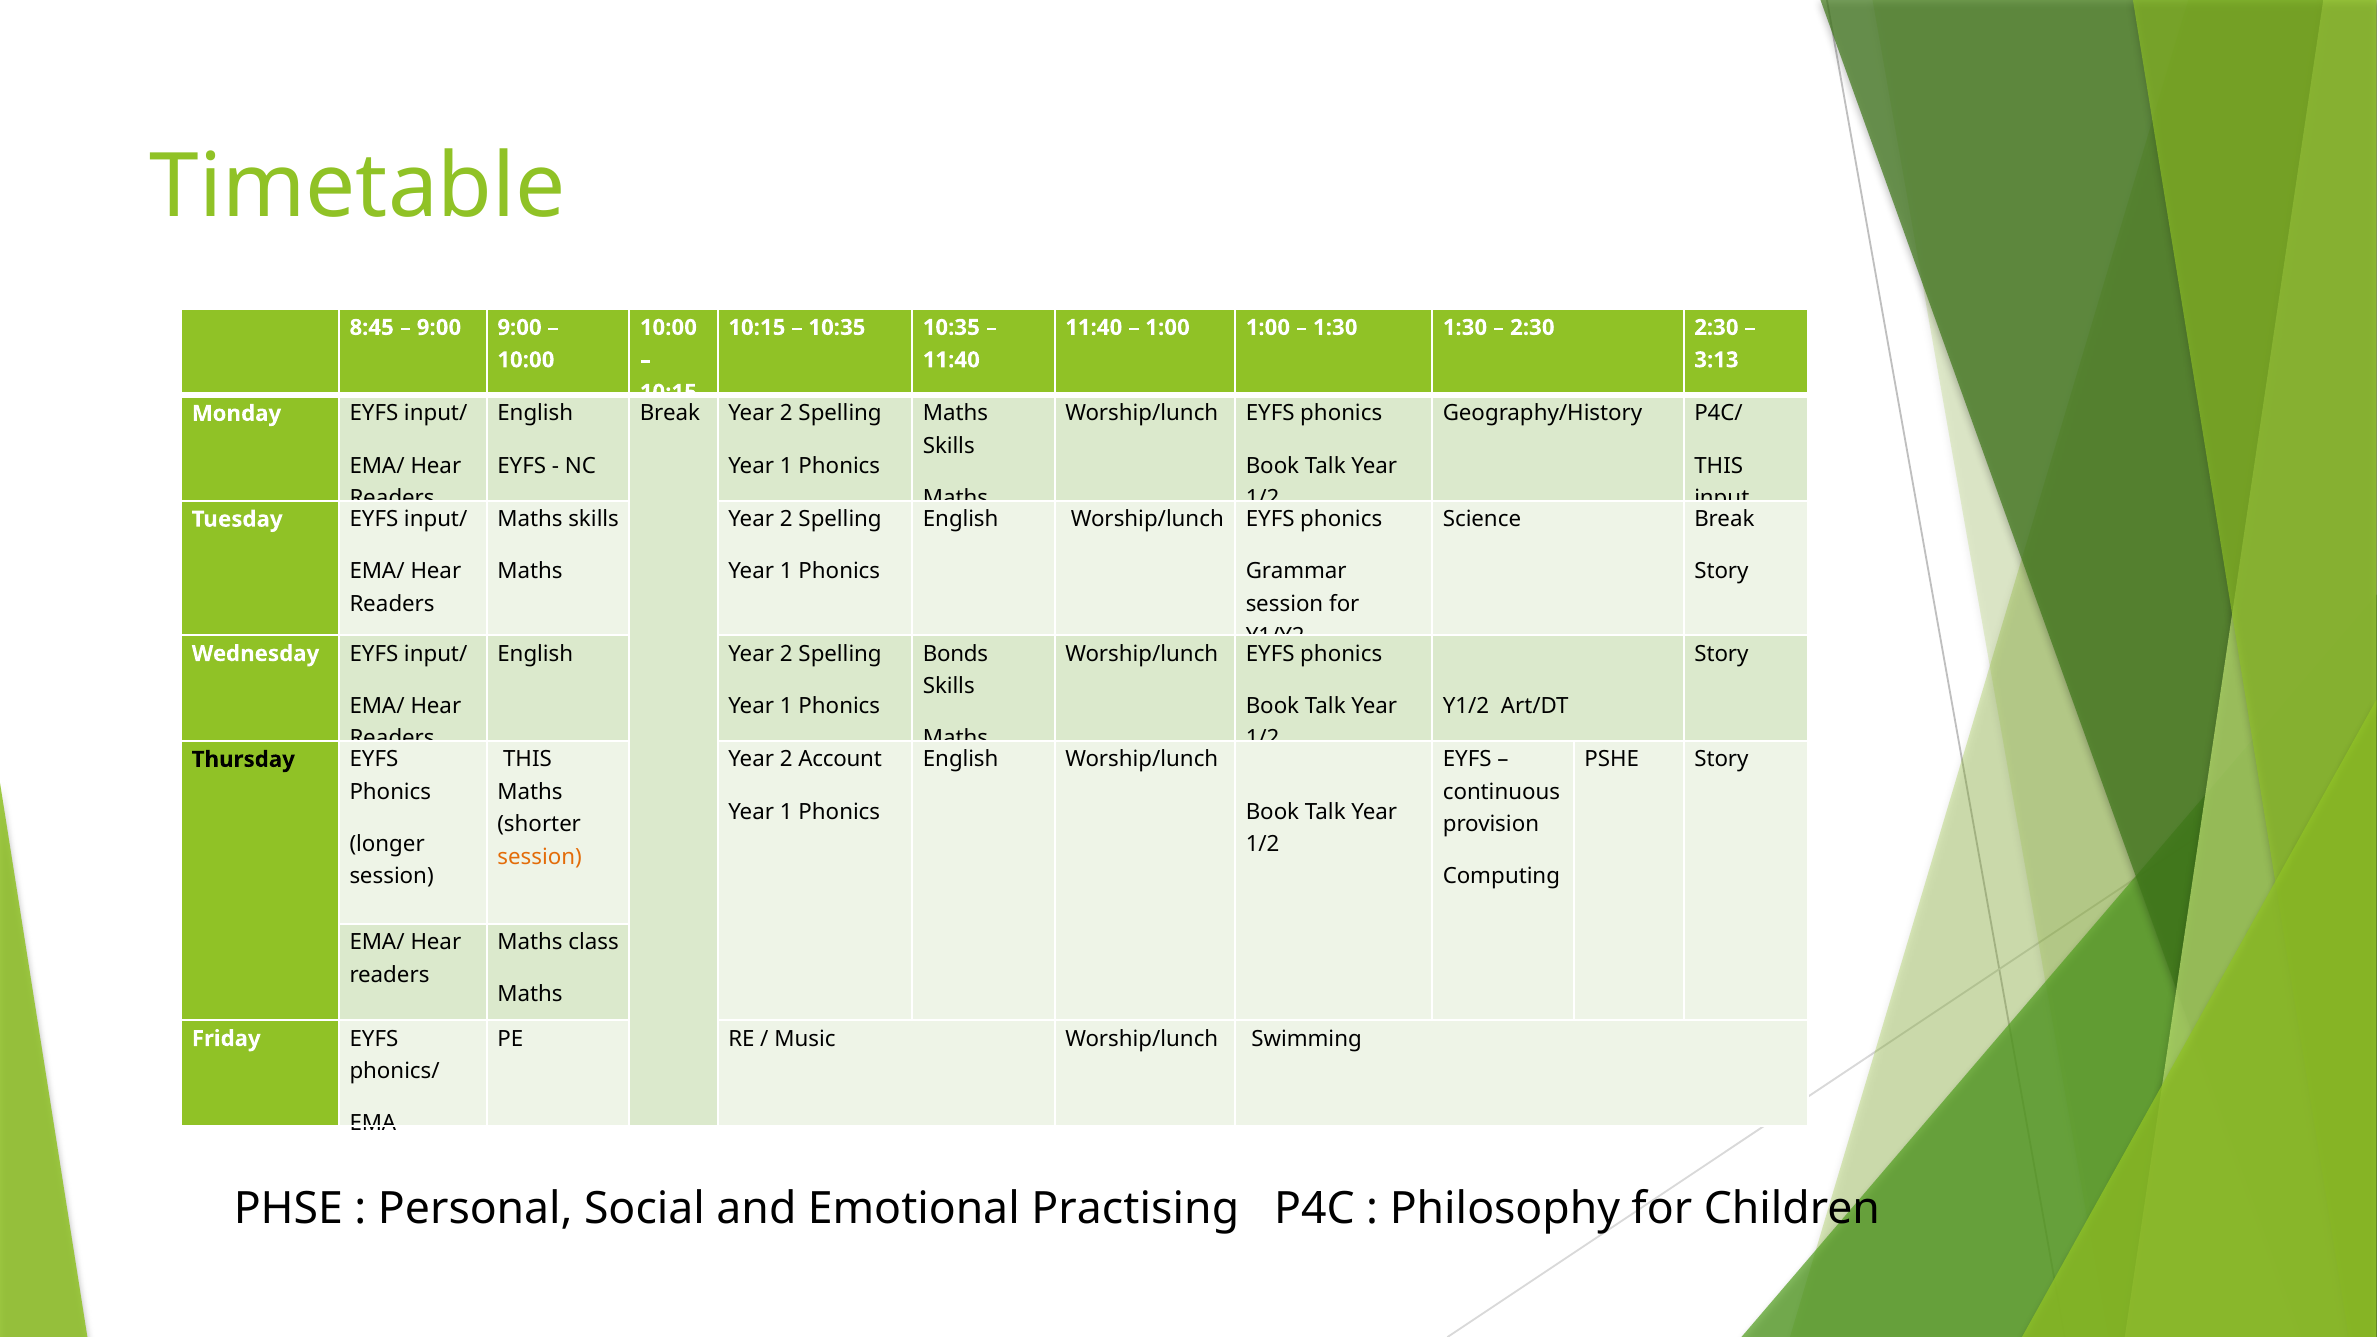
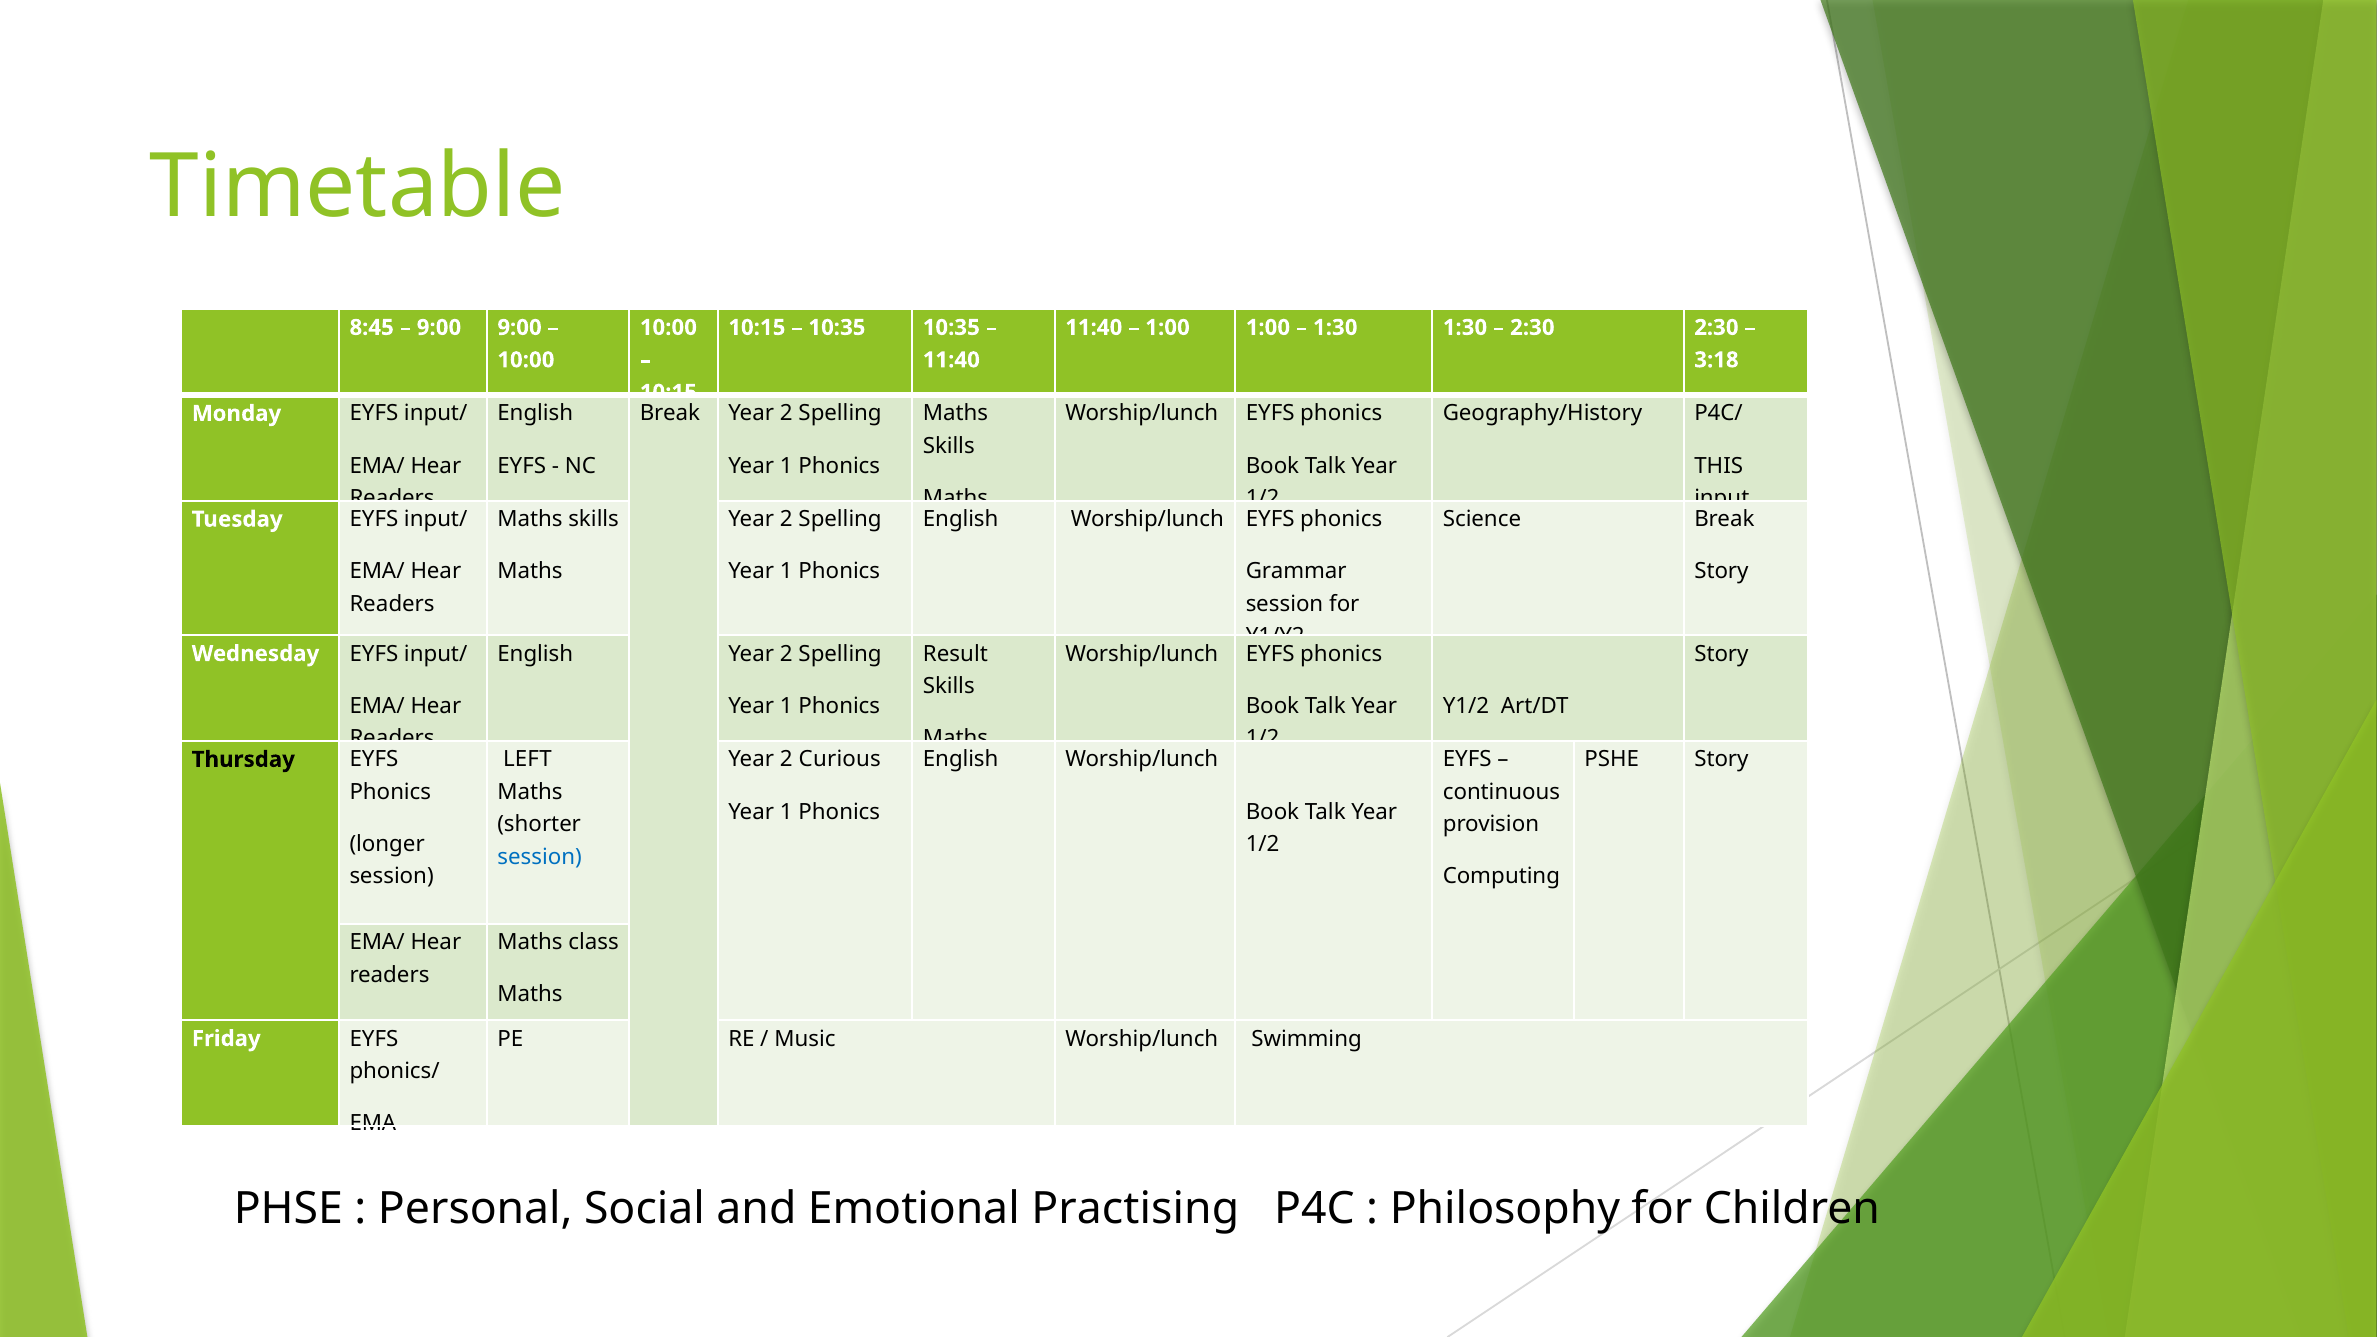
3:13: 3:13 -> 3:18 (1716, 360)
Bonds: Bonds -> Result (955, 654)
THIS: THIS -> LEFT (527, 759)
Account: Account -> Curious (840, 759)
session colour: orange -> blue (540, 857)
